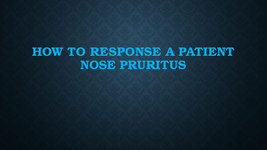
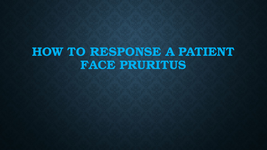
NOSE: NOSE -> FACE (98, 65)
